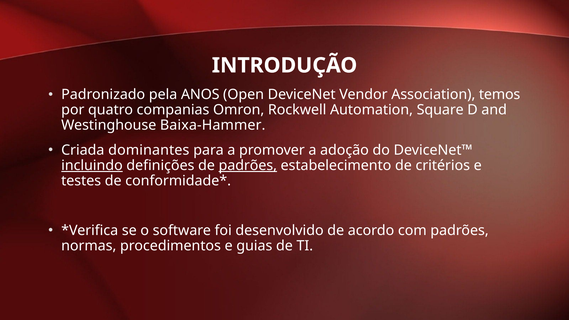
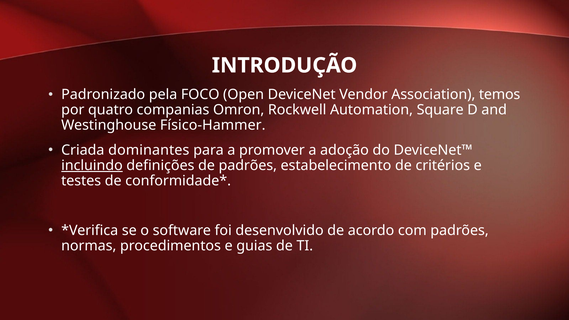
ANOS: ANOS -> FOCO (200, 95)
Baixa-Hammer: Baixa-Hammer -> Físico-Hammer (213, 125)
padrões underline: present -> none (248, 166)
